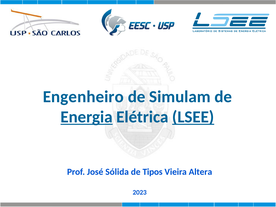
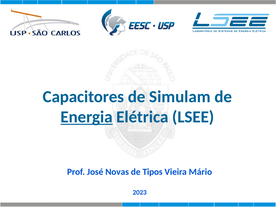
Engenheiro: Engenheiro -> Capacitores (83, 97)
LSEE underline: present -> none (193, 117)
Sólida: Sólida -> Novas (117, 172)
Altera: Altera -> Mário (200, 172)
